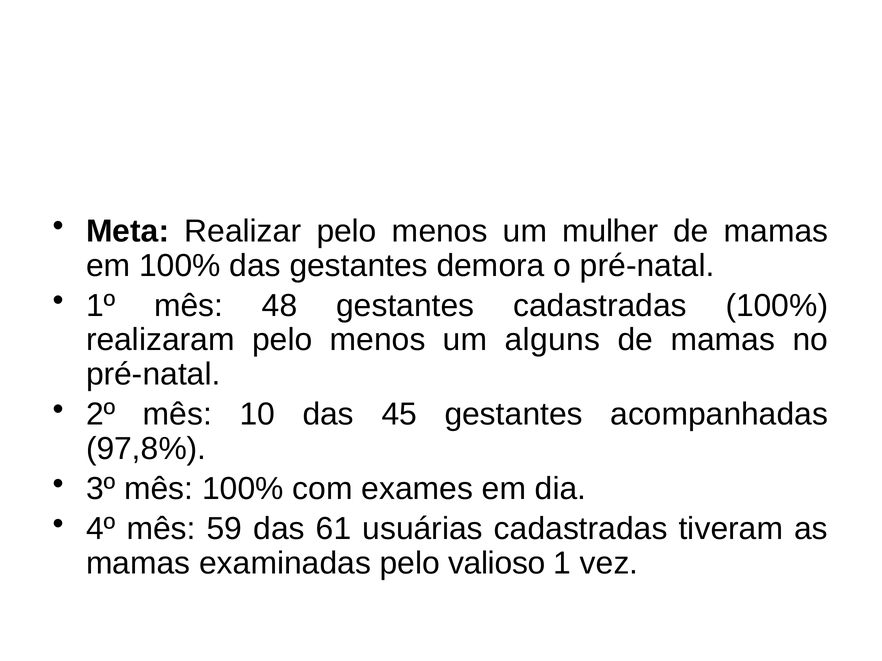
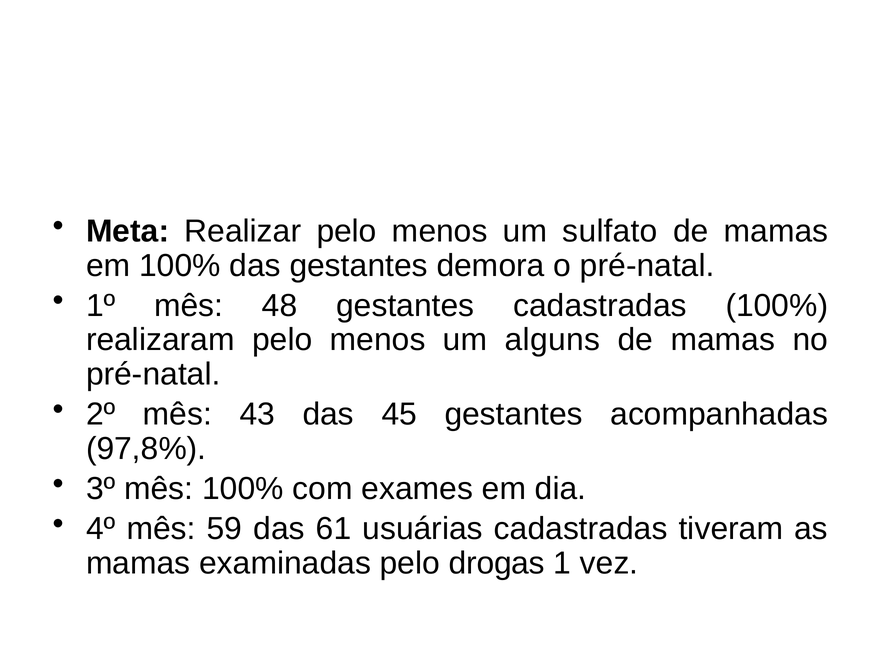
mulher: mulher -> sulfato (610, 231)
10: 10 -> 43 (257, 415)
valioso: valioso -> drogas (497, 564)
